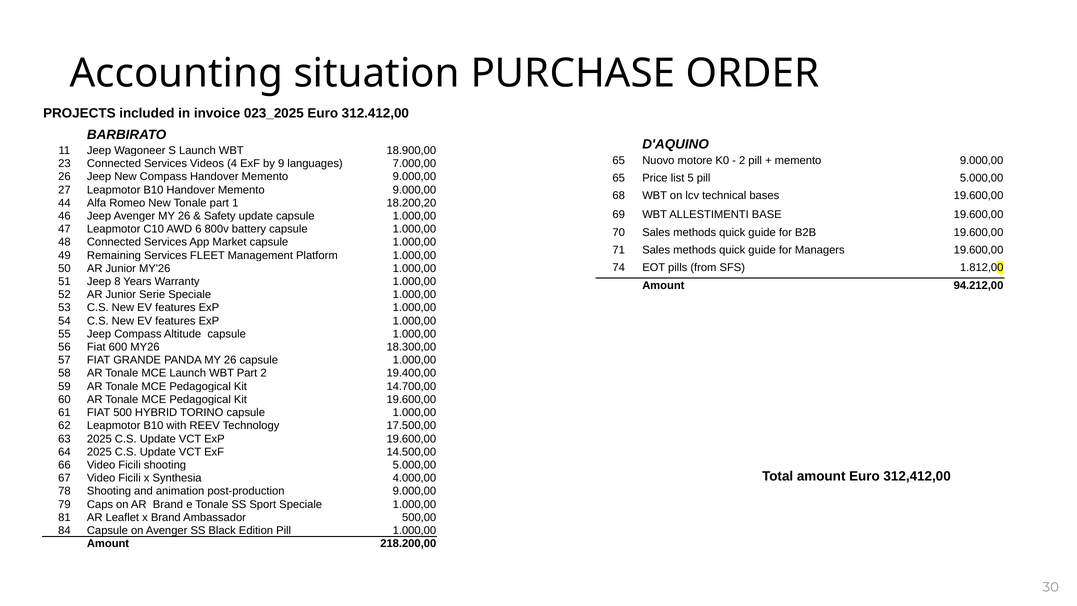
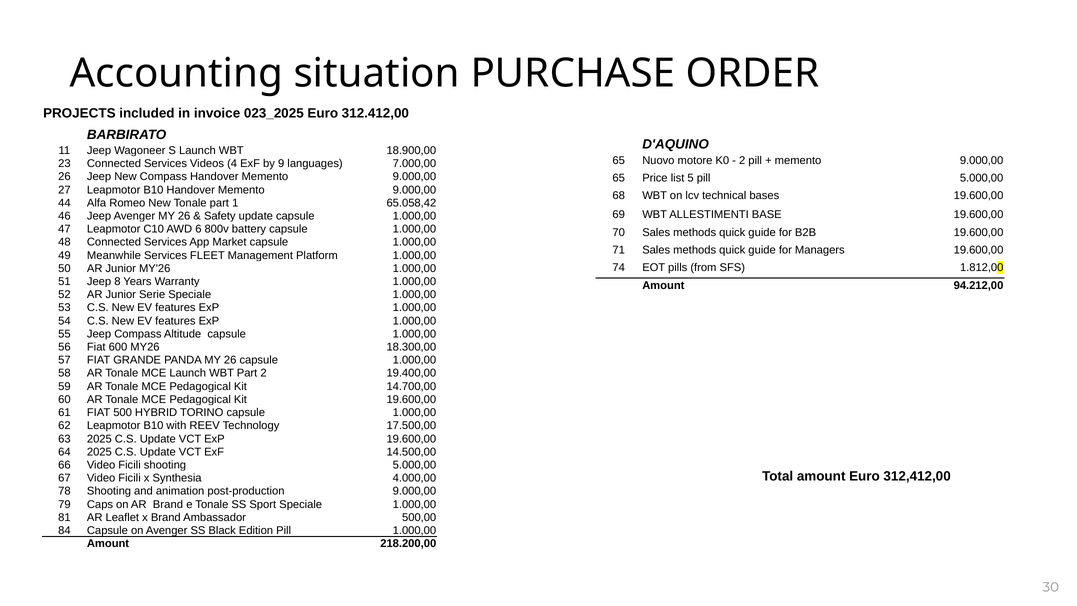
18.200,20: 18.200,20 -> 65.058,42 (411, 203)
Remaining: Remaining -> Meanwhile (114, 255)
